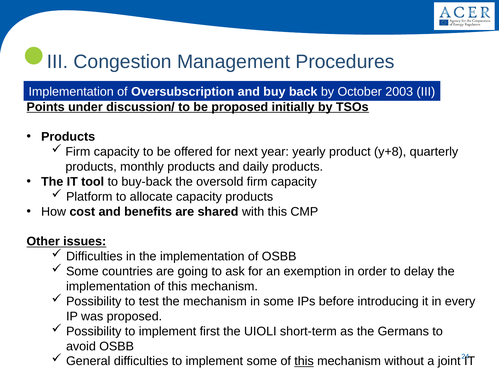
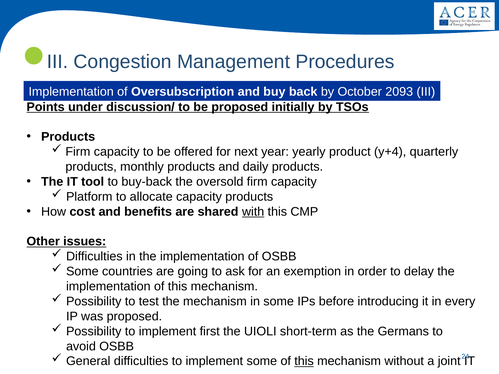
2003: 2003 -> 2093 (399, 92)
y+8: y+8 -> y+4 (390, 152)
with underline: none -> present (253, 212)
